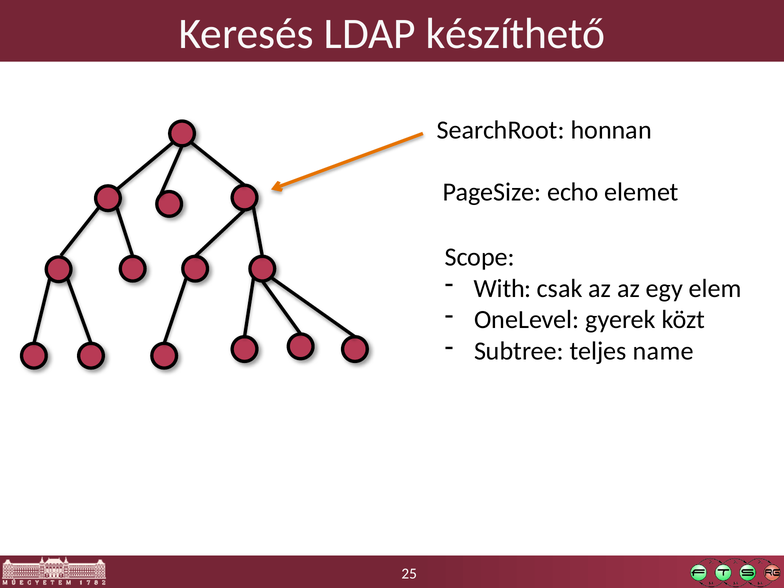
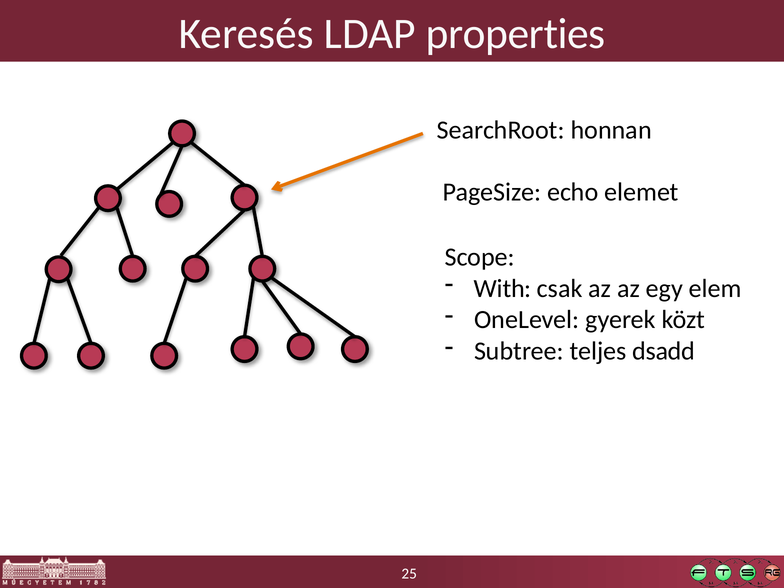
készíthető: készíthető -> properties (516, 34)
name: name -> dsadd (664, 351)
